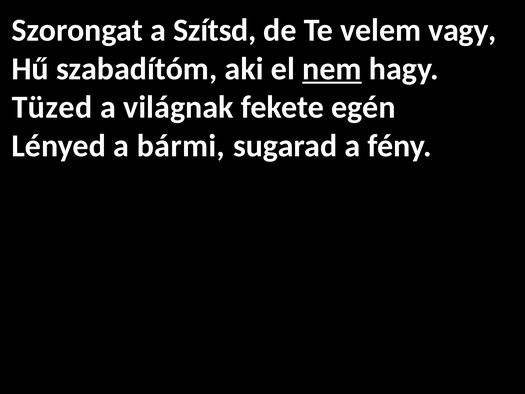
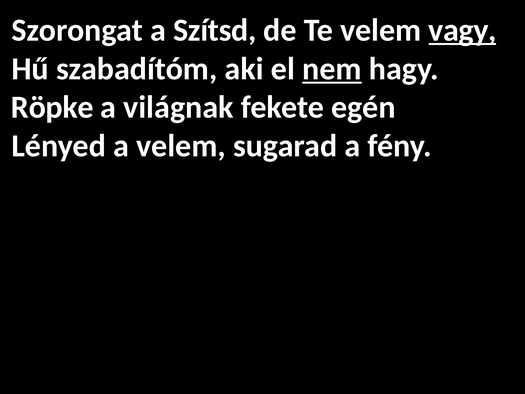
vagy underline: none -> present (462, 30)
Tüzed: Tüzed -> Röpke (52, 107)
a bármi: bármi -> velem (181, 146)
